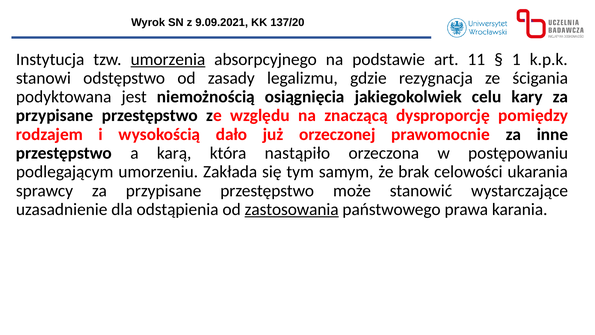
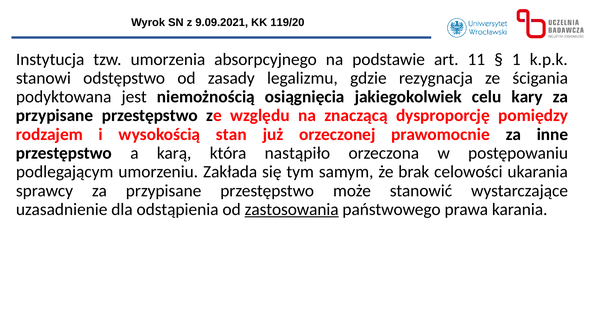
137/20: 137/20 -> 119/20 (287, 23)
umorzenia underline: present -> none (168, 59)
dało: dało -> stan (231, 134)
